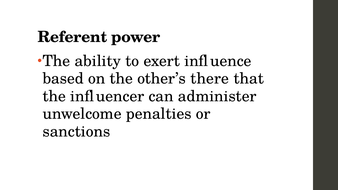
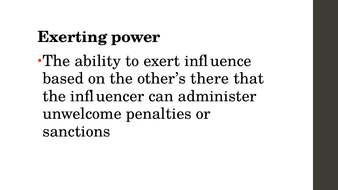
Referent: Referent -> Exerting (72, 37)
